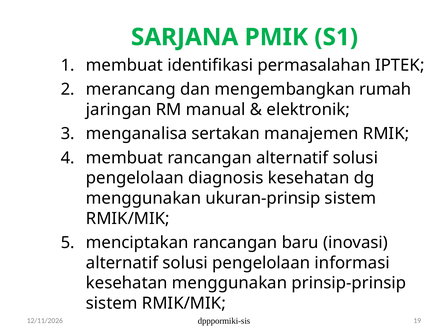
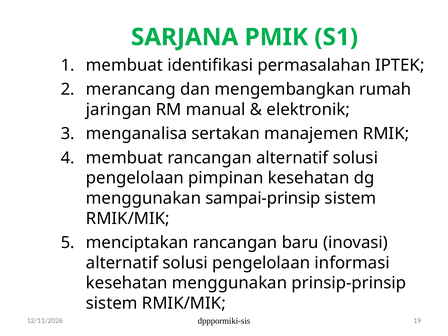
diagnosis: diagnosis -> pimpinan (226, 178)
ukuran-prinsip: ukuran-prinsip -> sampai-prinsip (263, 198)
